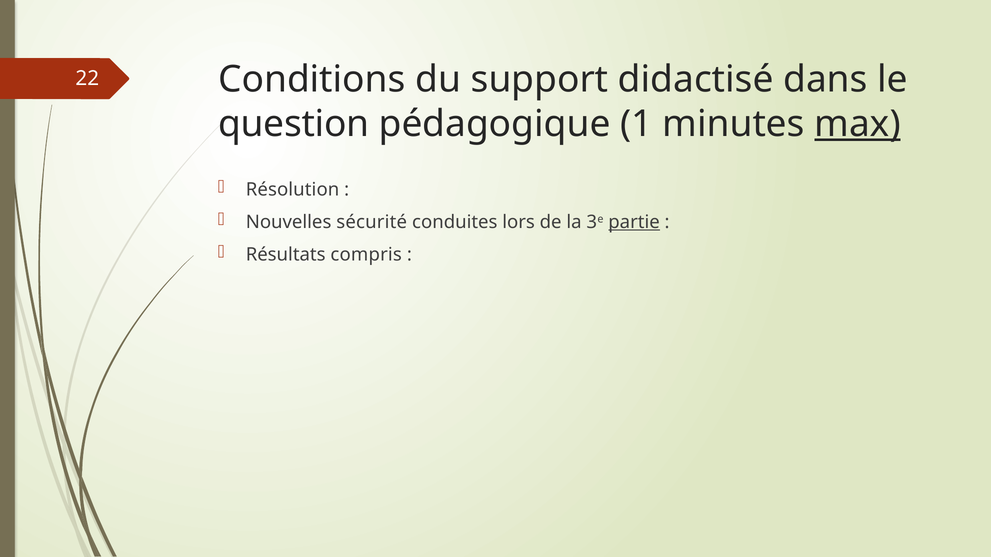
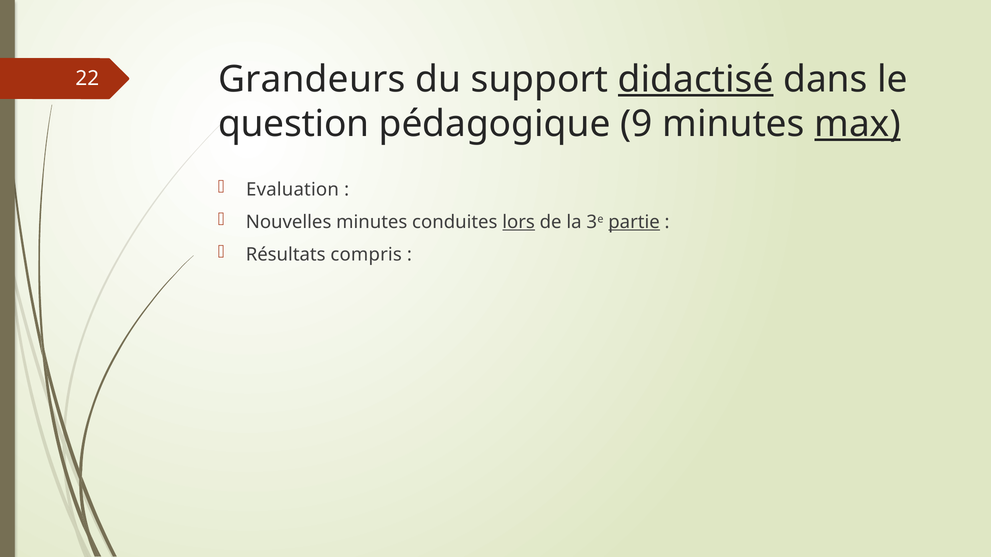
Conditions: Conditions -> Grandeurs (312, 79)
didactisé underline: none -> present (696, 79)
1: 1 -> 9 (636, 124)
Résolution: Résolution -> Evaluation (293, 190)
Nouvelles sécurité: sécurité -> minutes (372, 222)
lors underline: none -> present (519, 222)
